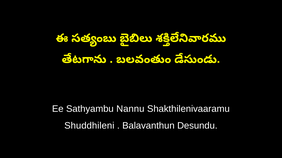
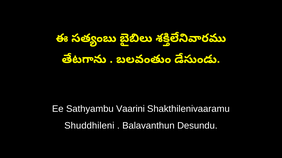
Nannu: Nannu -> Vaarini (130, 109)
